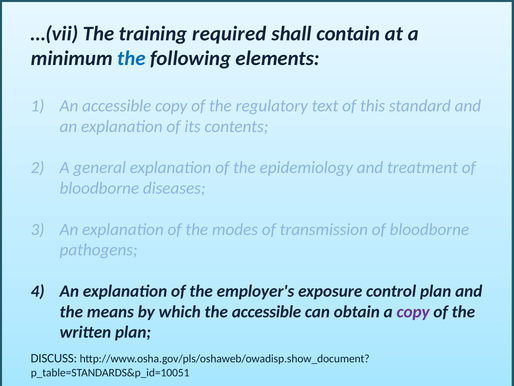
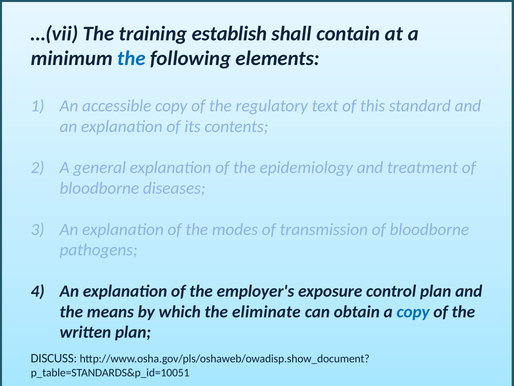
required: required -> establish (229, 34)
the accessible: accessible -> eliminate (266, 311)
copy colour: purple -> blue (413, 311)
